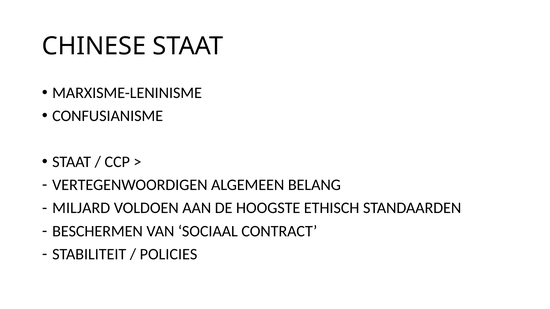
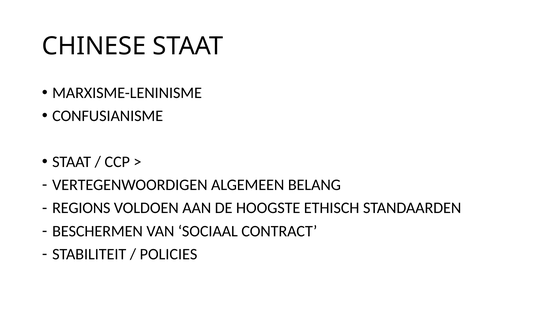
MILJARD: MILJARD -> REGIONS (81, 208)
